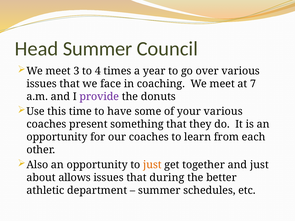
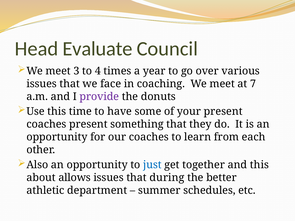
Head Summer: Summer -> Evaluate (98, 49)
your various: various -> present (223, 112)
just colour: orange -> blue (152, 165)
and just: just -> this (259, 165)
